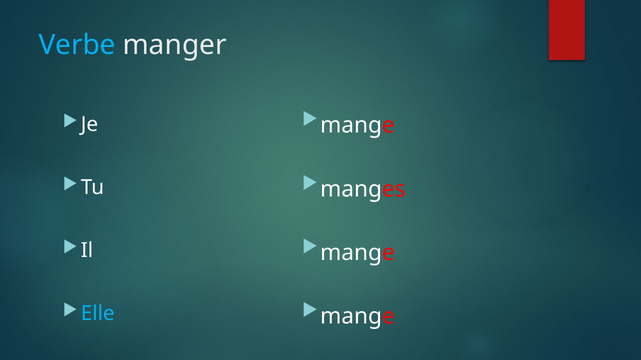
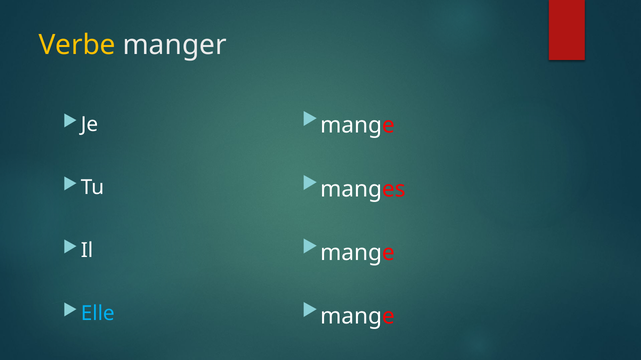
Verbe colour: light blue -> yellow (77, 45)
